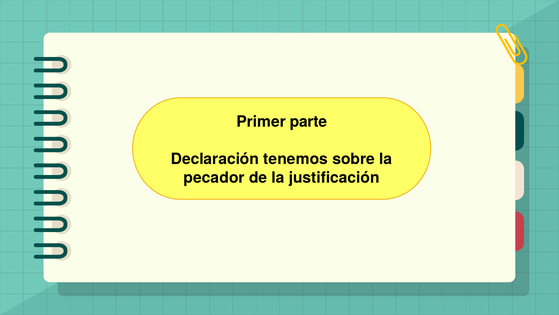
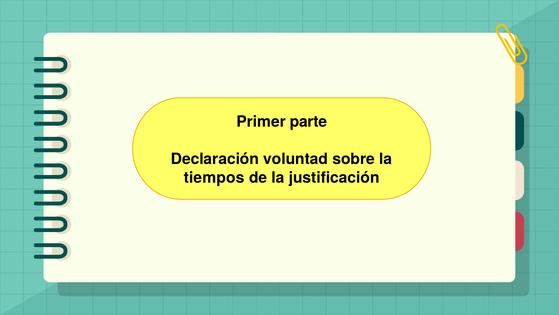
tenemos: tenemos -> voluntad (296, 159)
pecador: pecador -> tiempos (214, 177)
